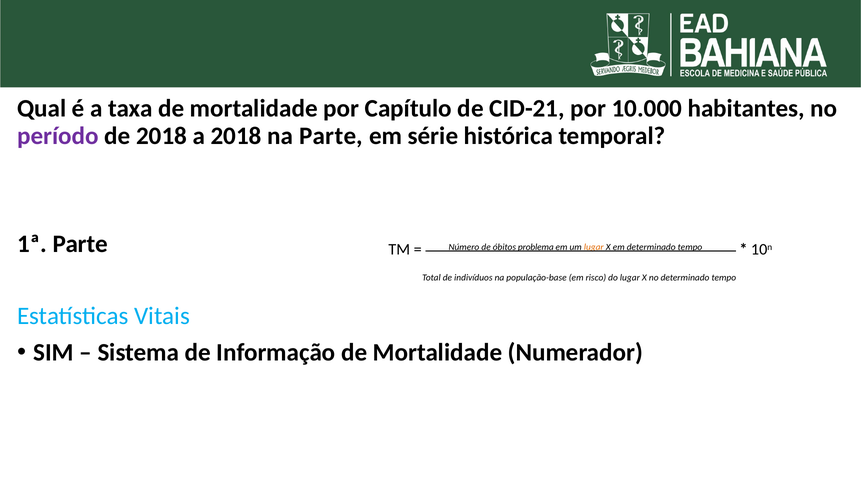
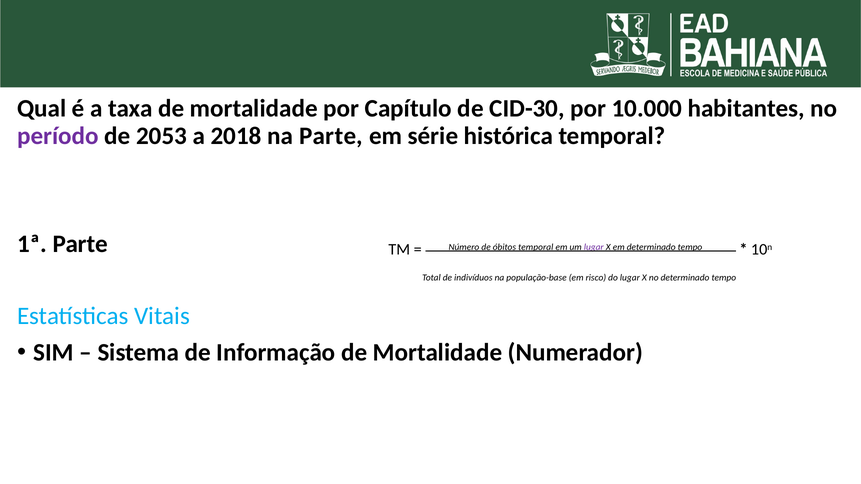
CID-21: CID-21 -> CID-30 (527, 109)
de 2018: 2018 -> 2053 (162, 136)
óbitos problema: problema -> temporal (536, 247)
lugar colour: orange -> purple (594, 247)
